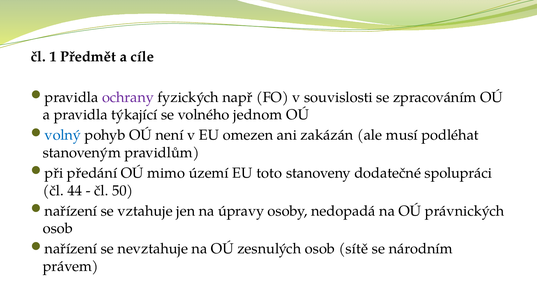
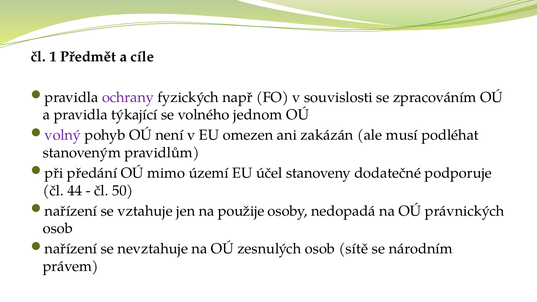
volný colour: blue -> purple (63, 135)
toto: toto -> účel (269, 173)
spolupráci: spolupráci -> podporuje (458, 173)
úpravy: úpravy -> použije (241, 211)
